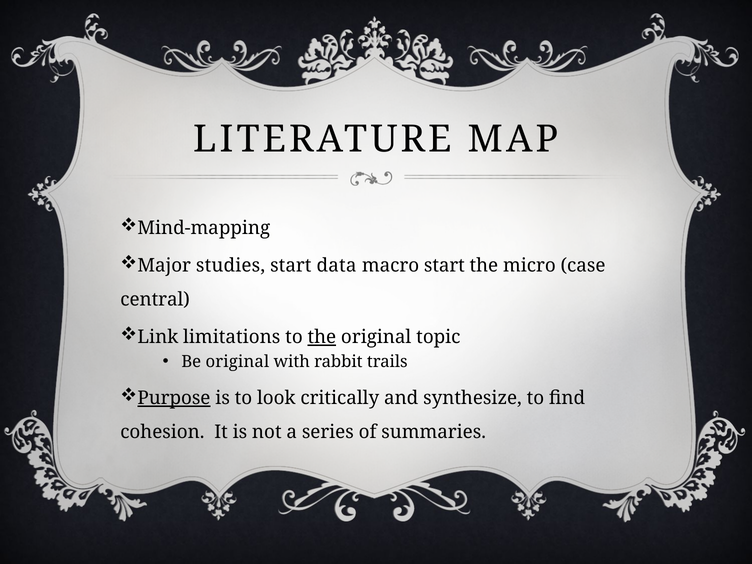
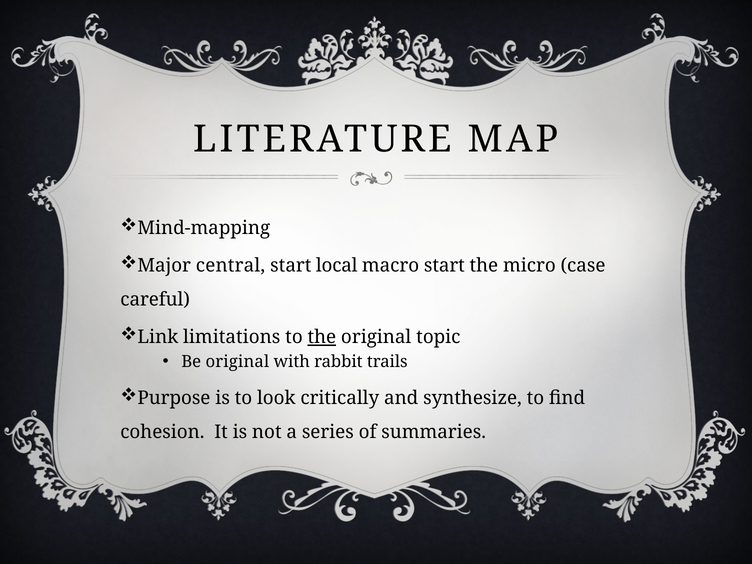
studies: studies -> central (231, 266)
data: data -> local (337, 266)
central: central -> careful (155, 300)
Purpose underline: present -> none (174, 398)
